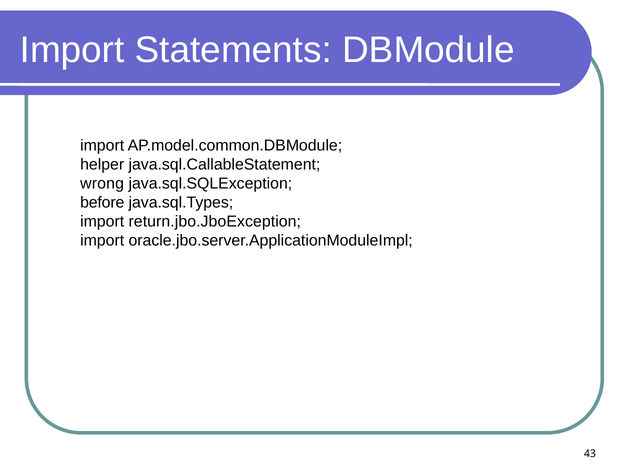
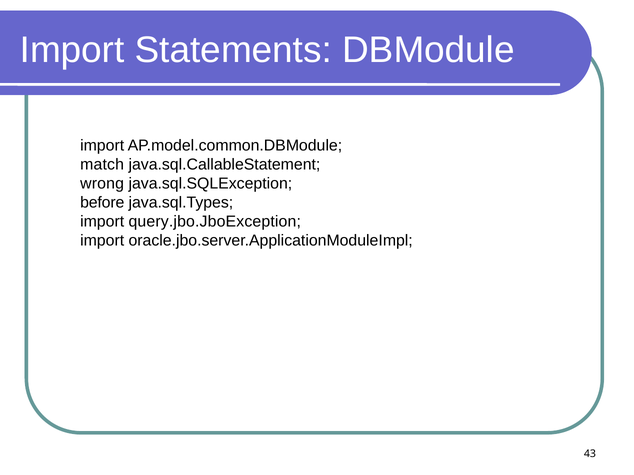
helper: helper -> match (102, 165)
return.jbo.JboException: return.jbo.JboException -> query.jbo.JboException (215, 222)
